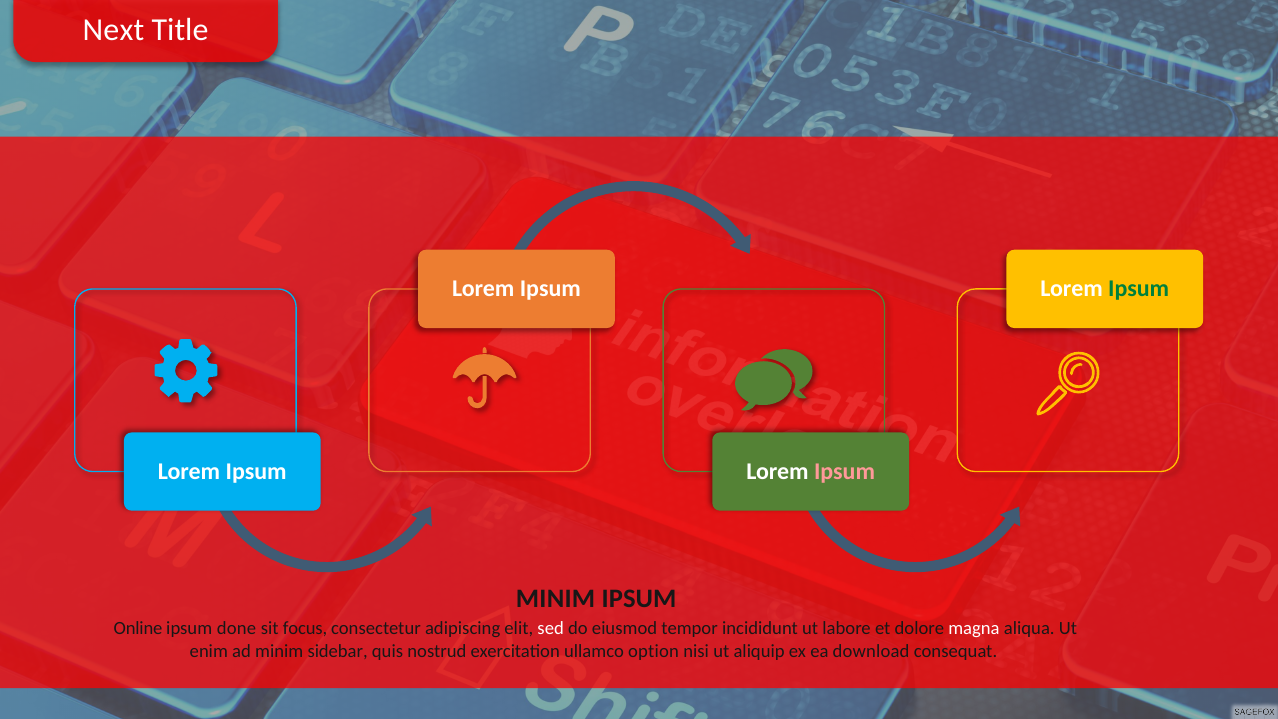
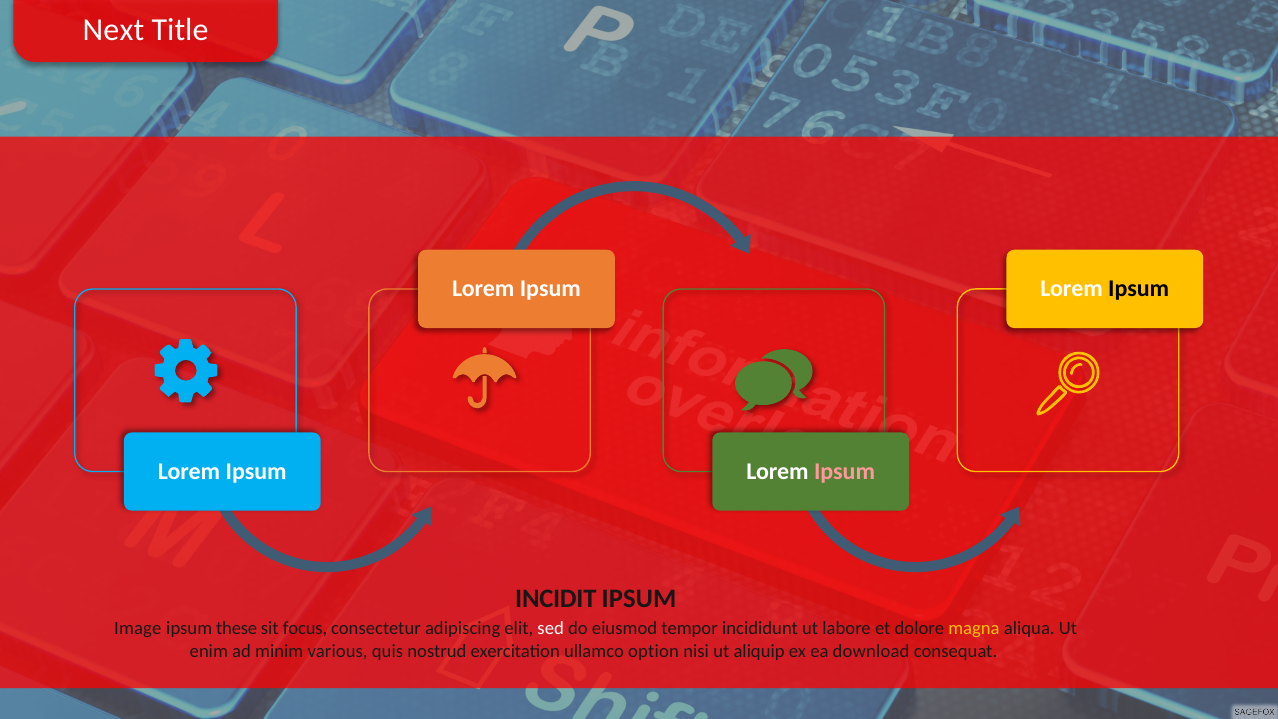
Ipsum colour: green -> black (1139, 289)
MINIM: MINIM -> INCIDIT (556, 598)
Online: Online -> Image (138, 629)
done: done -> these (237, 629)
magna colour: white -> yellow (974, 629)
sidebar: sidebar -> various (338, 651)
